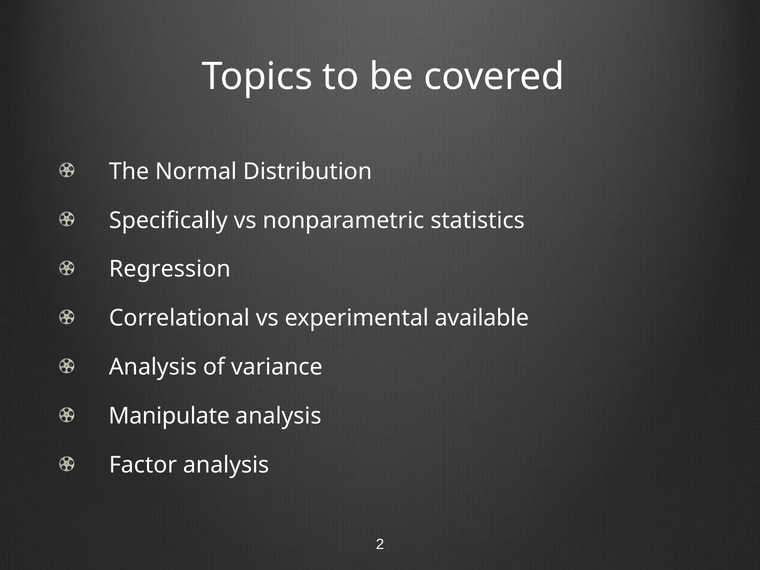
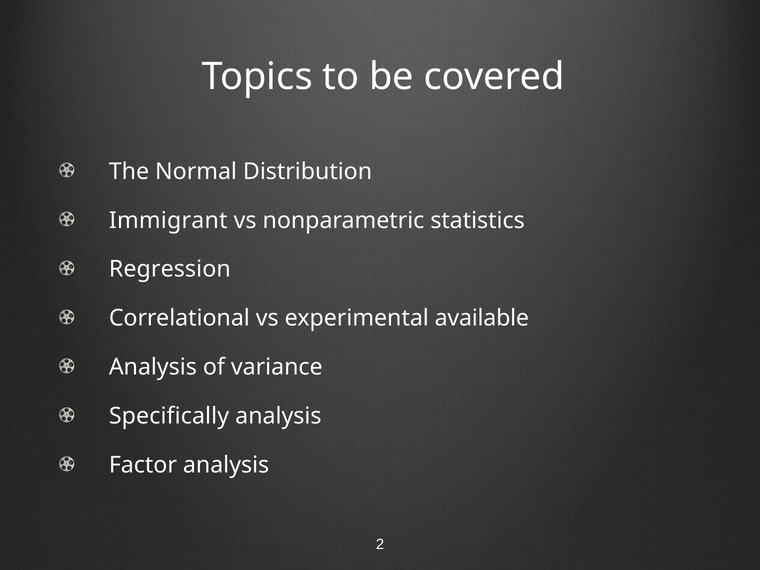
Specifically: Specifically -> Immigrant (168, 220)
Manipulate: Manipulate -> Specifically (169, 416)
